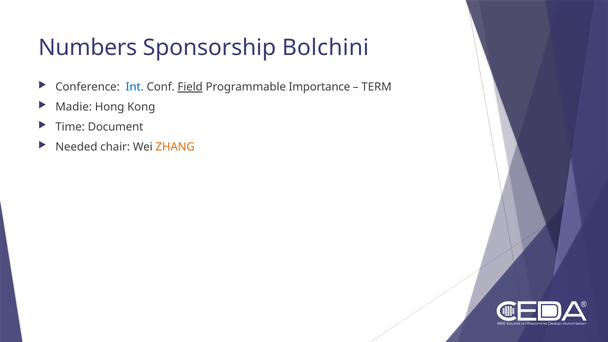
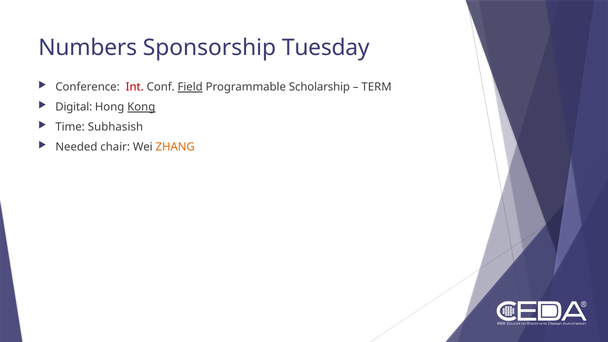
Bolchini: Bolchini -> Tuesday (326, 48)
Int colour: blue -> red (135, 87)
Importance: Importance -> Scholarship (319, 87)
Madie: Madie -> Digital (74, 107)
Kong underline: none -> present (141, 107)
Document: Document -> Subhasish (115, 127)
